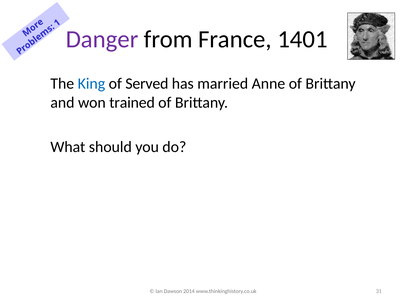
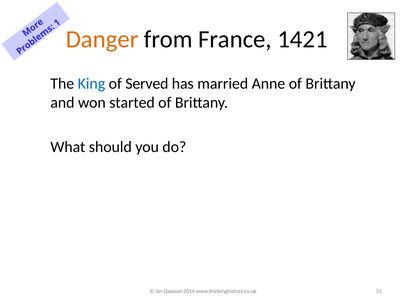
Danger colour: purple -> orange (102, 39)
1401: 1401 -> 1421 (303, 39)
trained: trained -> started (132, 103)
